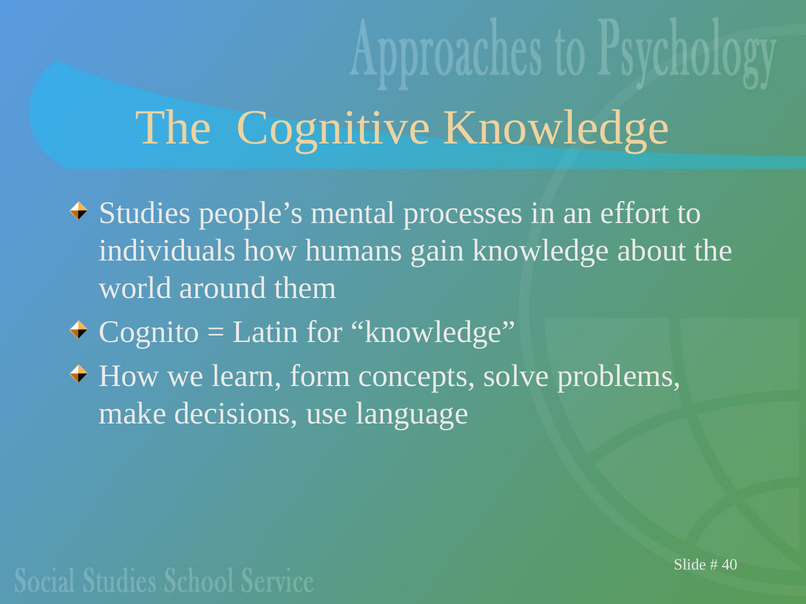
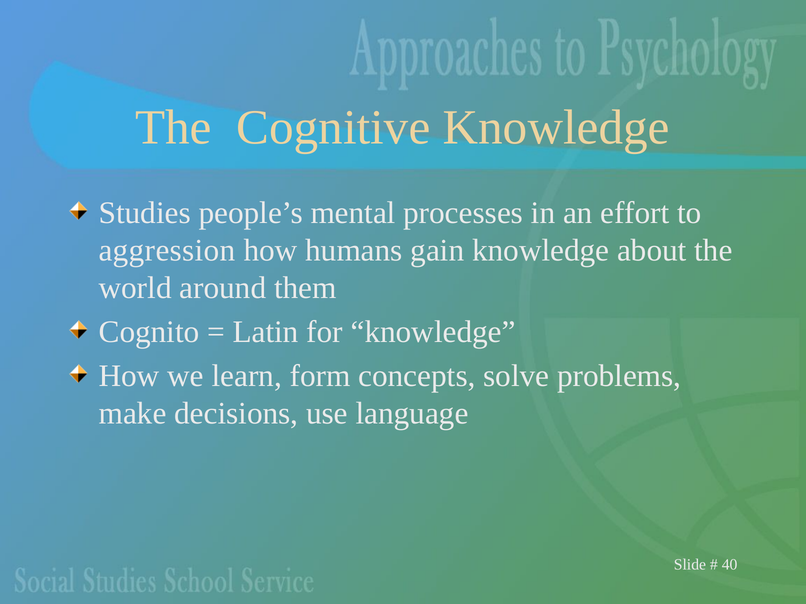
individuals: individuals -> aggression (167, 251)
